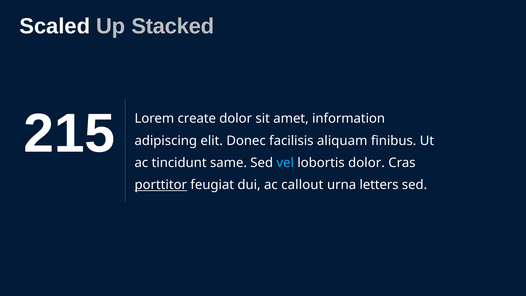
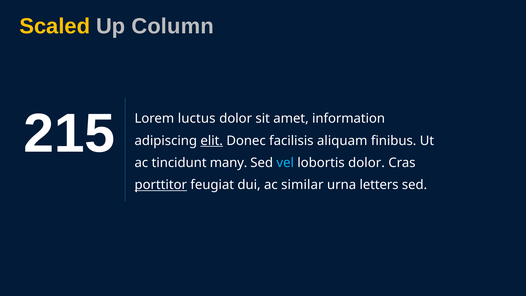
Scaled colour: white -> yellow (55, 26)
Stacked: Stacked -> Column (173, 26)
create: create -> luctus (197, 119)
elit underline: none -> present (212, 141)
same: same -> many (229, 163)
callout: callout -> similar (302, 185)
